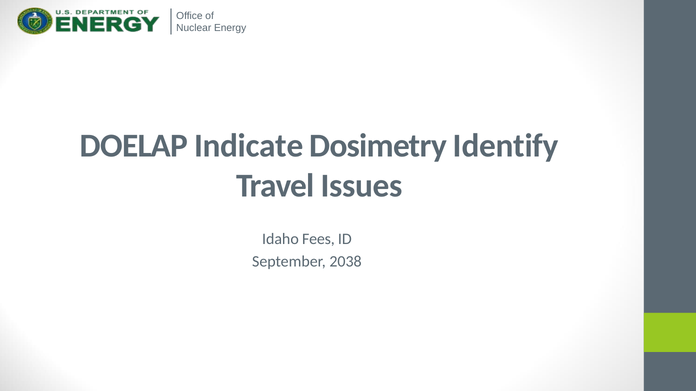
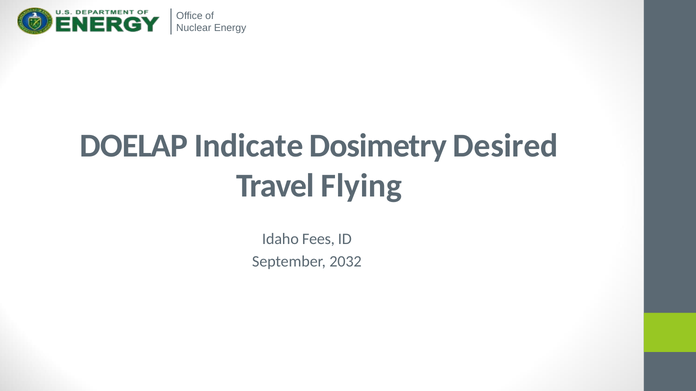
Identify: Identify -> Desired (506, 146)
Issues: Issues -> Flying (361, 186)
2038: 2038 -> 2032 (346, 262)
